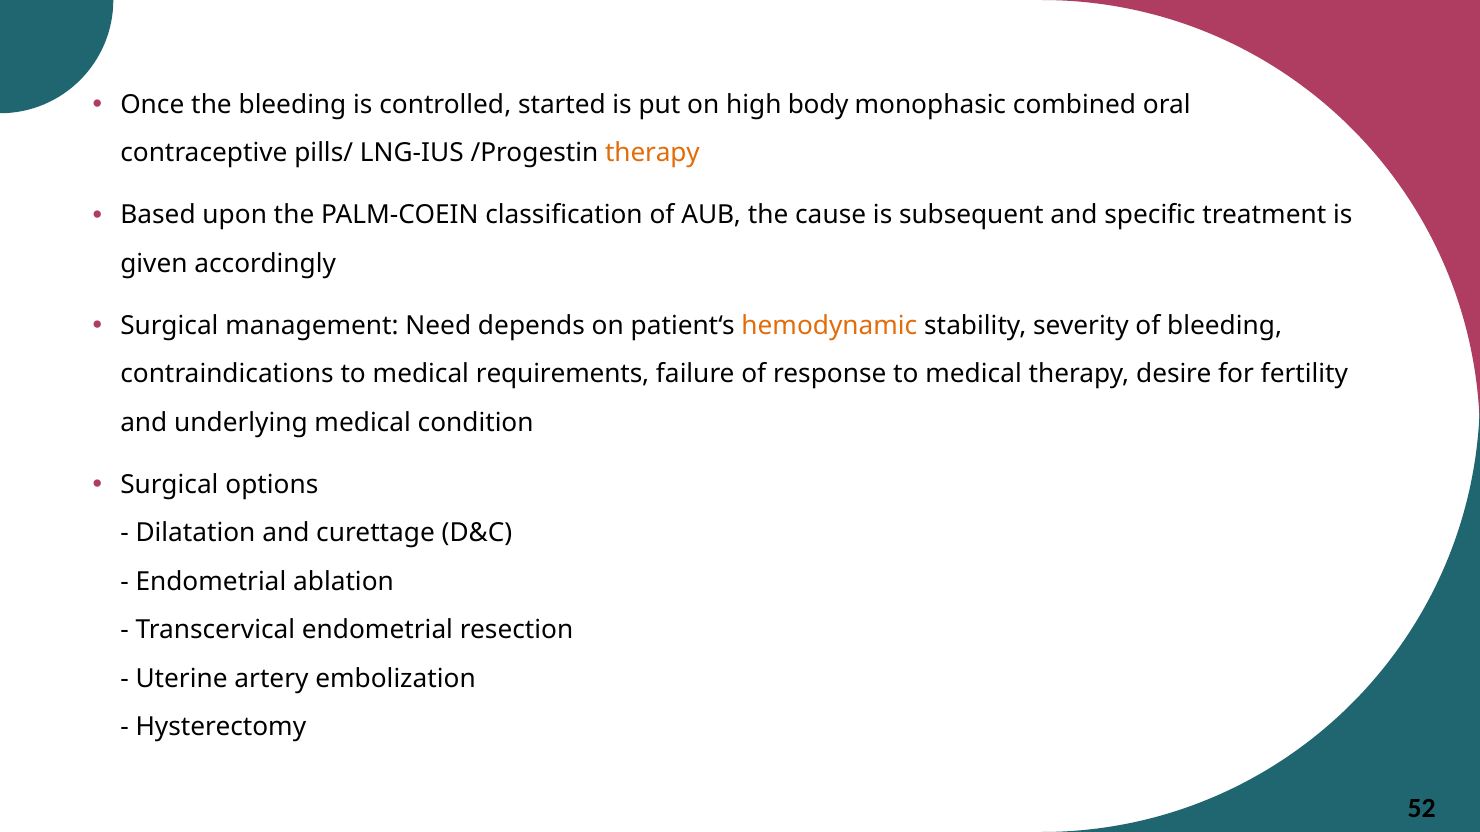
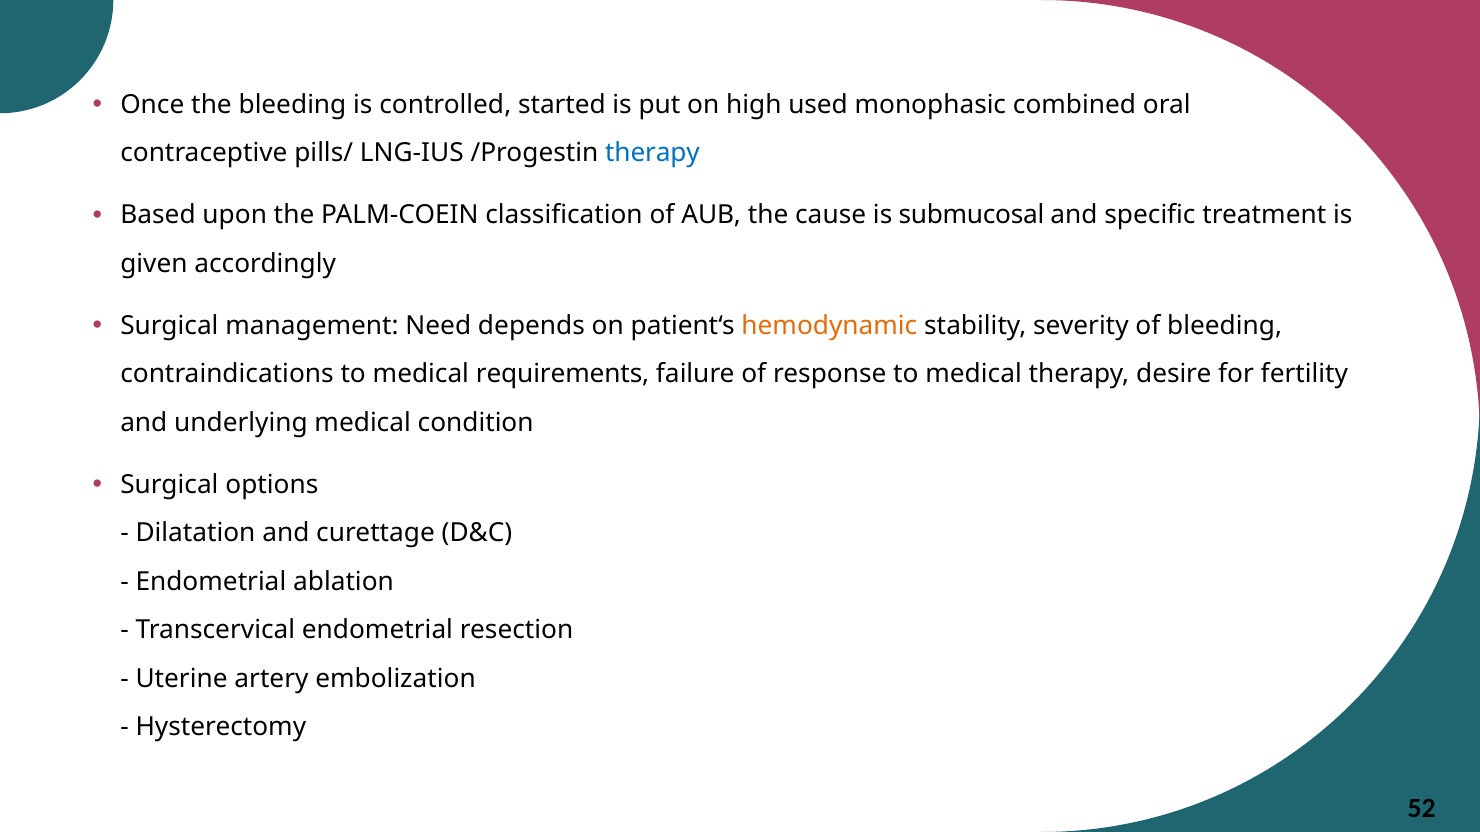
body: body -> used (818, 105)
therapy colour: orange -> blue (652, 153)
subsequent: subsequent -> submucosal (971, 215)
